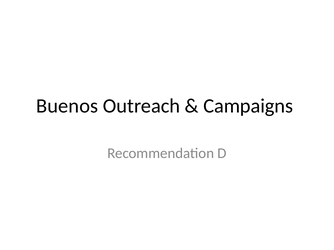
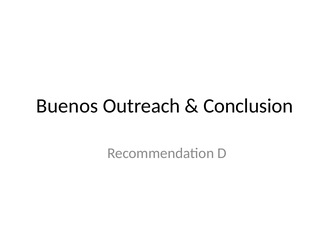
Campaigns: Campaigns -> Conclusion (248, 106)
